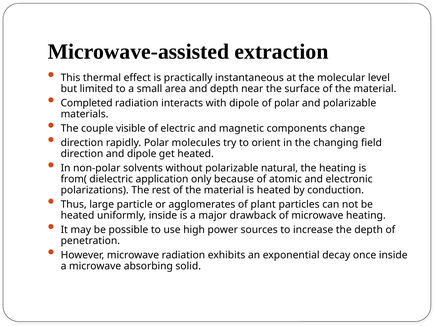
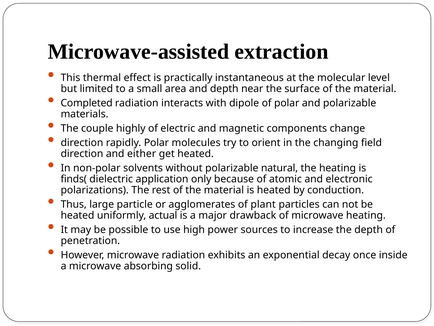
visible: visible -> highly (131, 128)
and dipole: dipole -> either (142, 154)
from(: from( -> finds( (74, 179)
uniformly inside: inside -> actual (163, 215)
